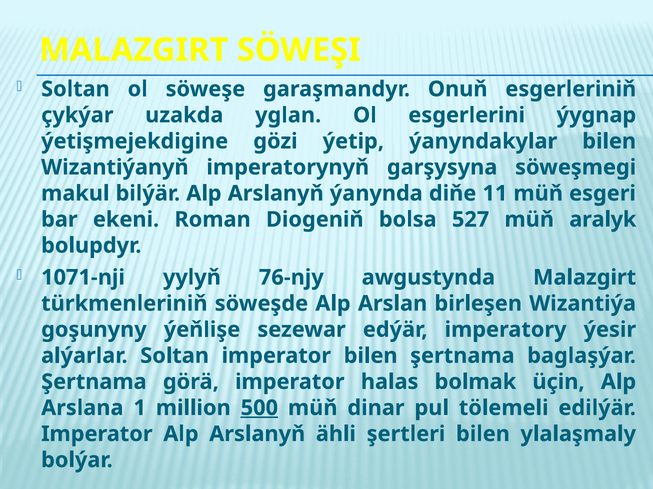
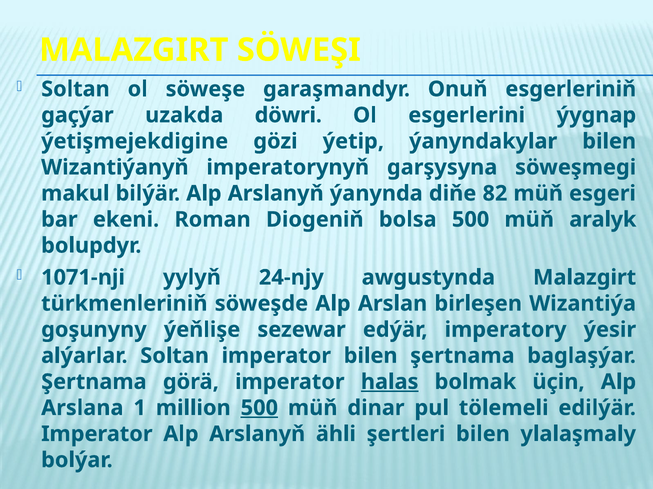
çykýar: çykýar -> gaçýar (77, 115)
yglan: yglan -> döwri (288, 115)
11: 11 -> 82 (495, 194)
bolsa 527: 527 -> 500 (471, 220)
76-njy: 76-njy -> 24-njy (291, 278)
halas underline: none -> present (390, 382)
